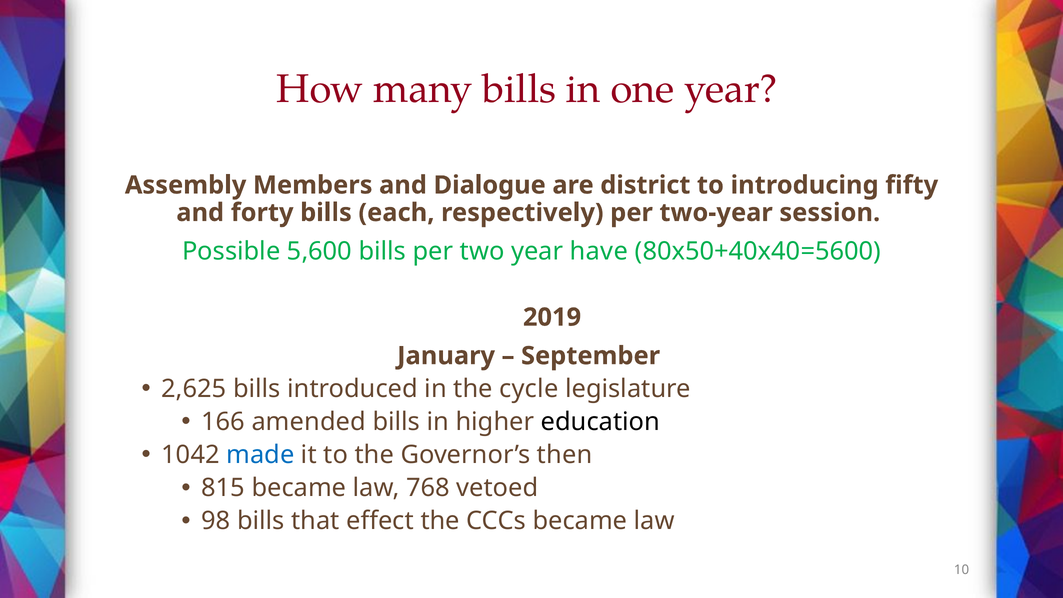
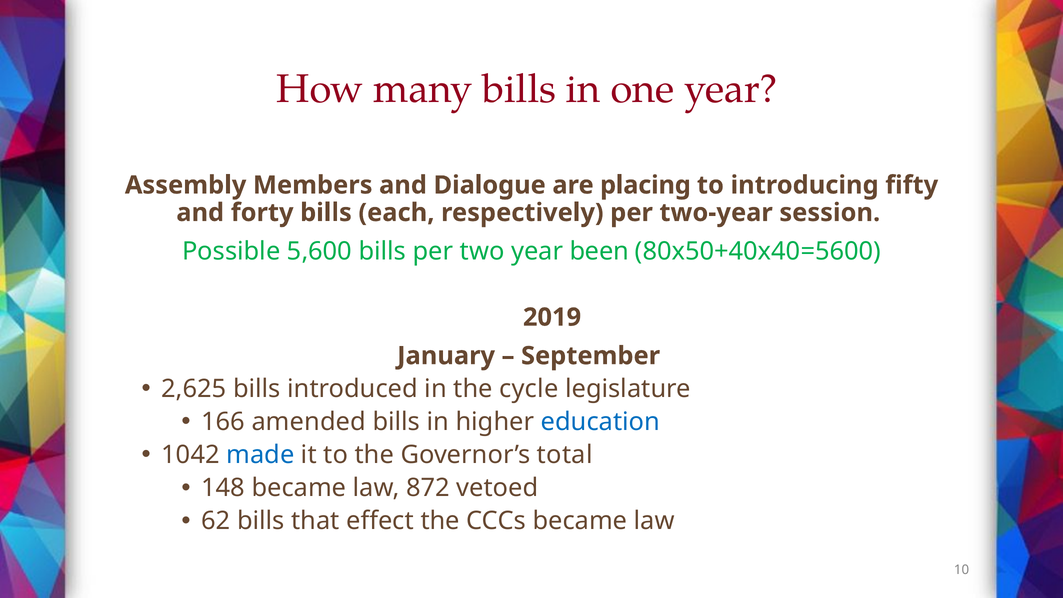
district: district -> placing (645, 185)
have: have -> been (599, 251)
education colour: black -> blue (600, 422)
then: then -> total (565, 455)
815: 815 -> 148 (223, 488)
768: 768 -> 872 (428, 488)
98: 98 -> 62 (216, 521)
